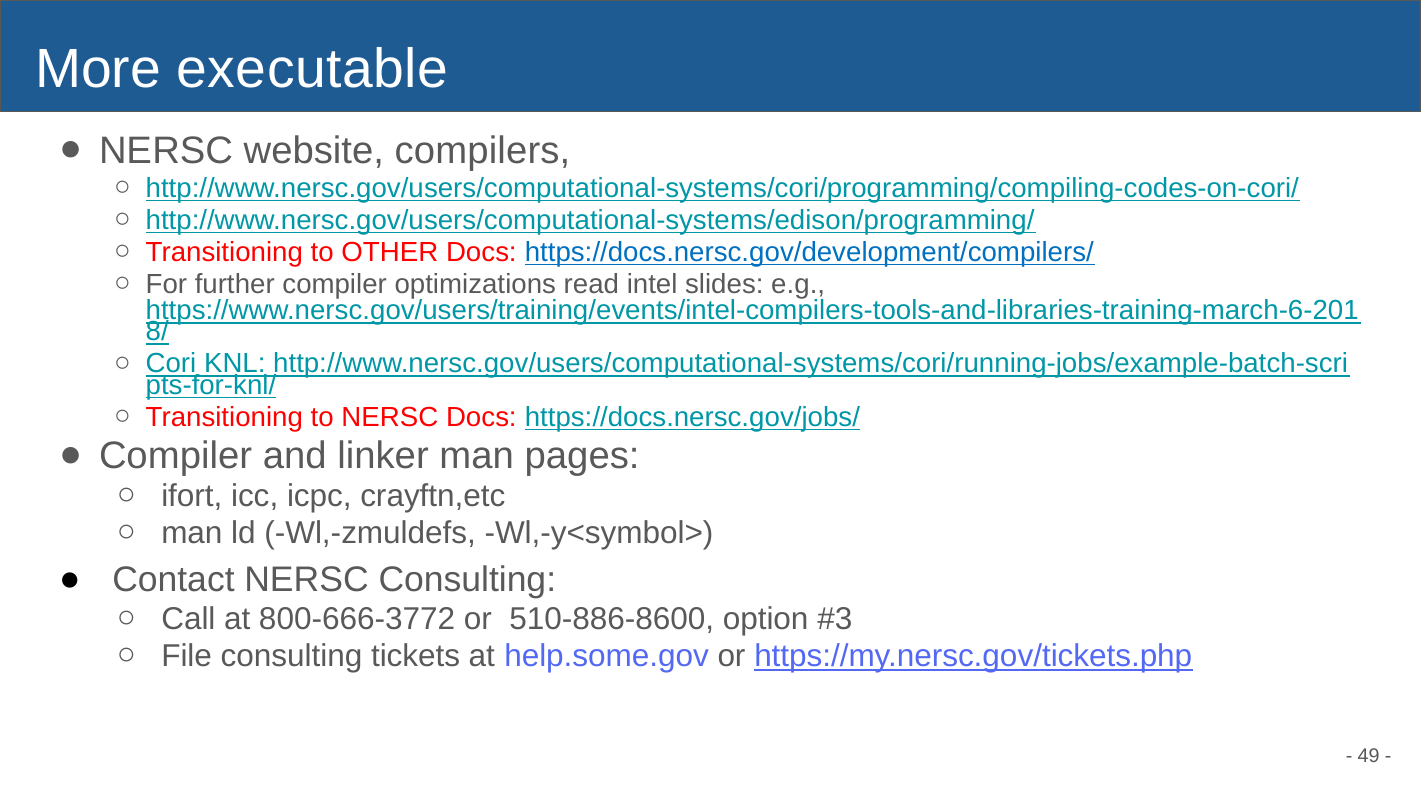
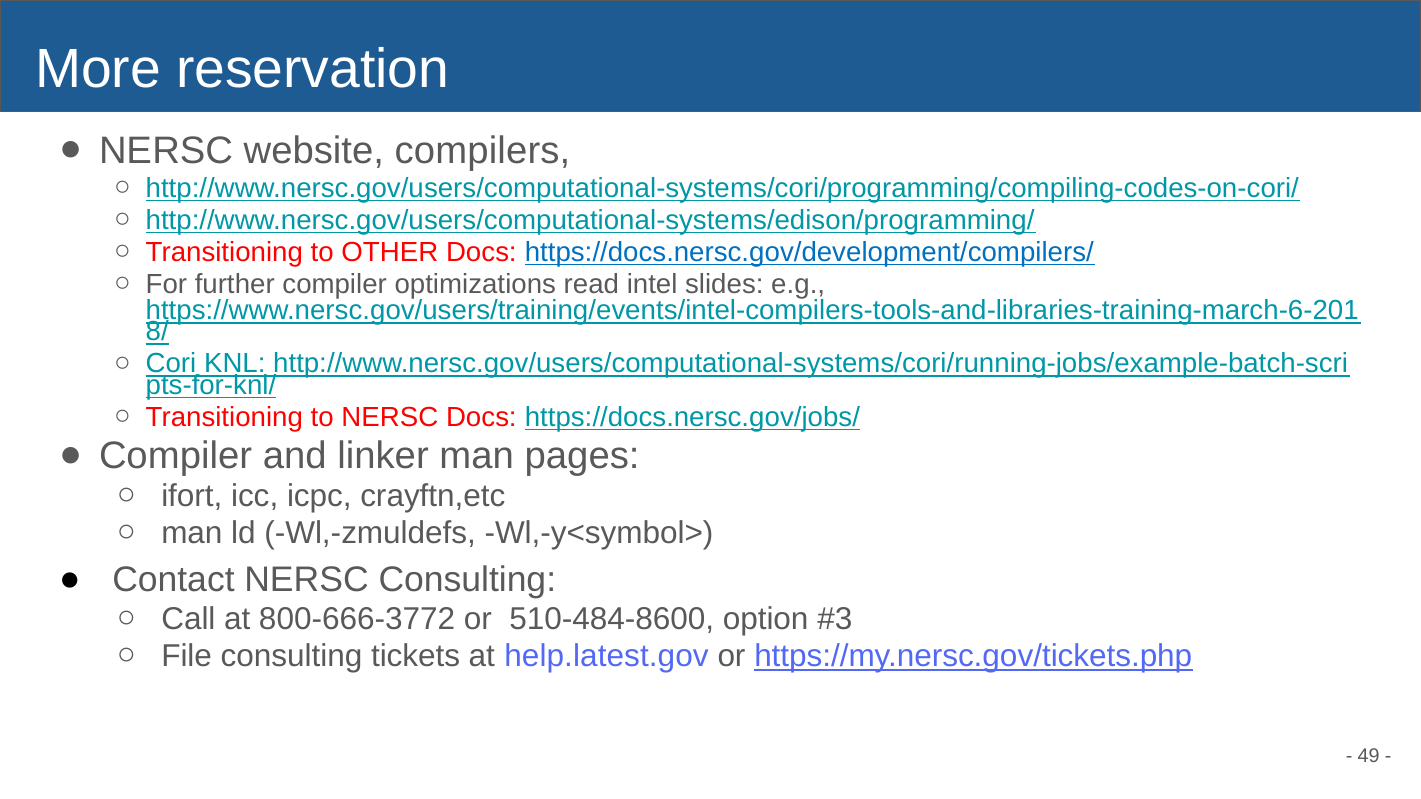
executable: executable -> reservation (313, 70)
510-886-8600: 510-886-8600 -> 510-484-8600 (612, 620)
help.some.gov: help.some.gov -> help.latest.gov (607, 657)
